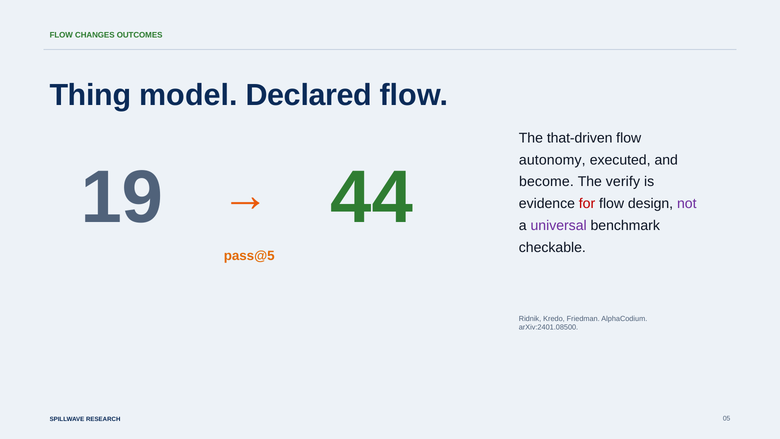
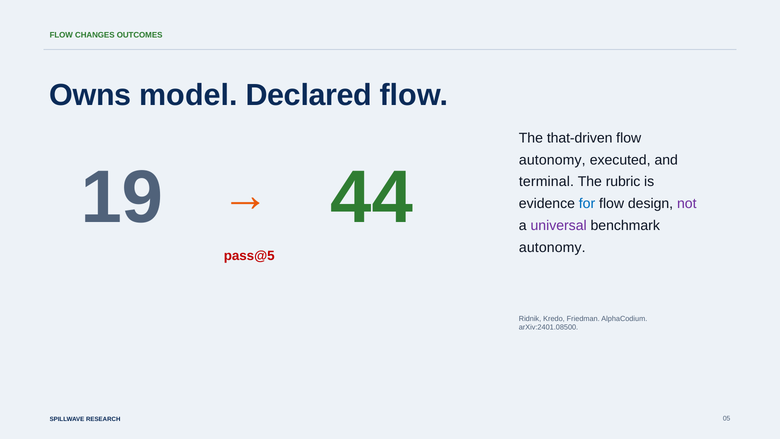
Thing: Thing -> Owns (90, 95)
become: become -> terminal (546, 182)
verify: verify -> rubric (623, 182)
for colour: red -> blue (587, 204)
checkable: checkable -> autonomy (552, 247)
pass@5 colour: orange -> red (249, 256)
